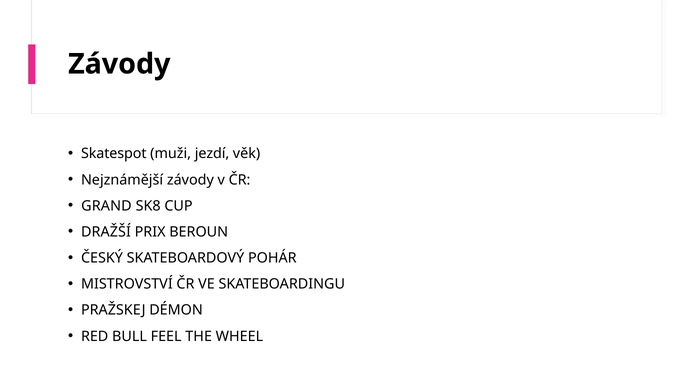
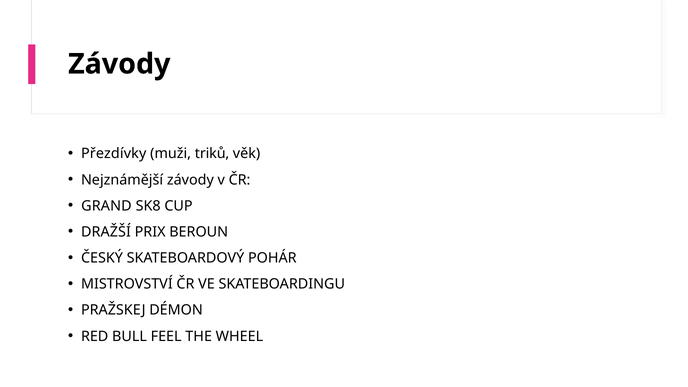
Skatespot: Skatespot -> Přezdívky (114, 154)
jezdí: jezdí -> triků (212, 154)
